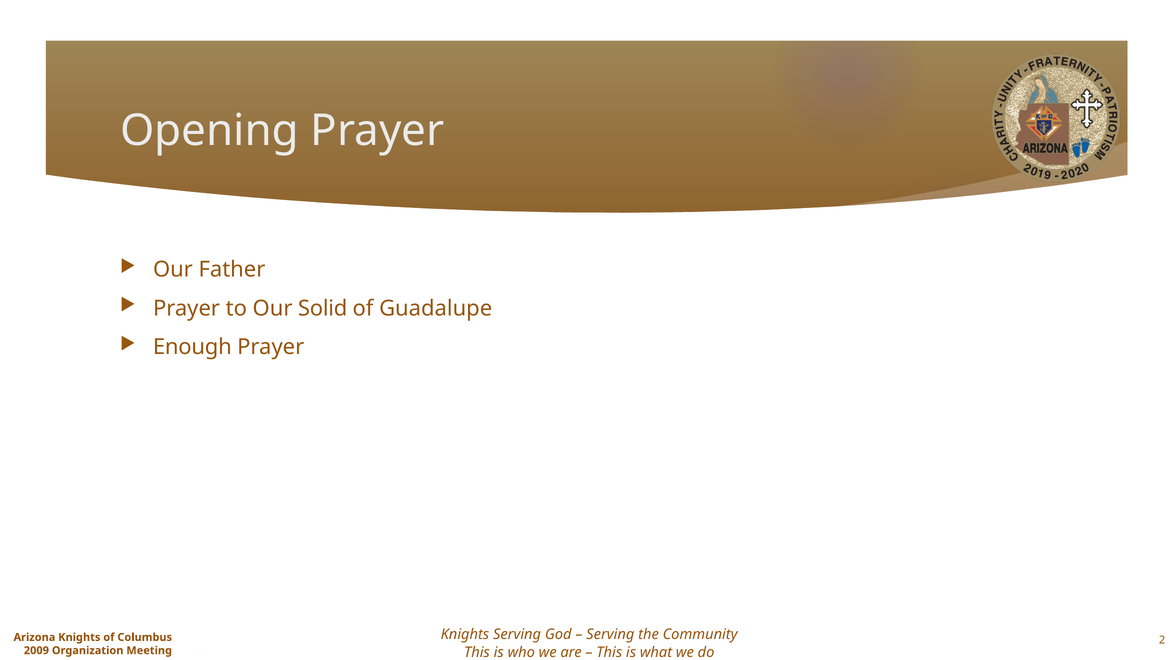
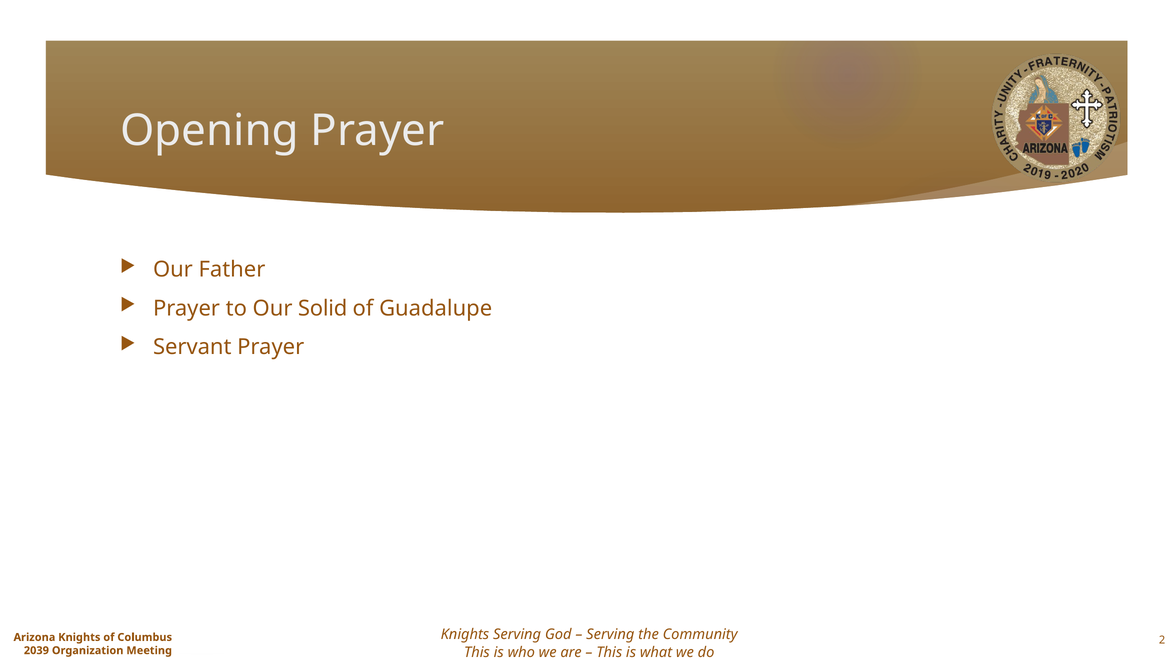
Enough: Enough -> Servant (192, 347)
2009: 2009 -> 2039 (36, 651)
